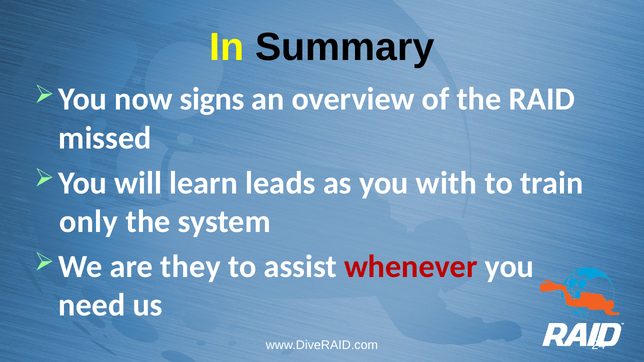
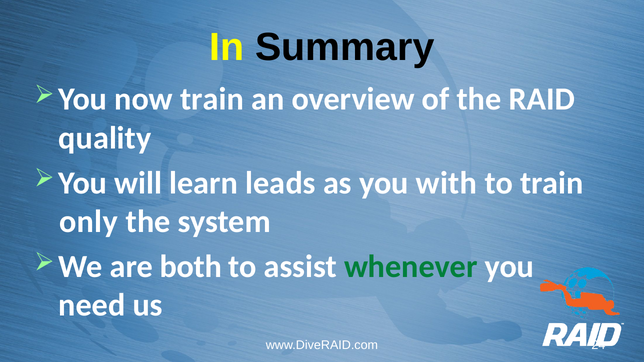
now signs: signs -> train (212, 99)
missed: missed -> quality (105, 138)
they: they -> both (191, 267)
whenever colour: red -> green (411, 267)
